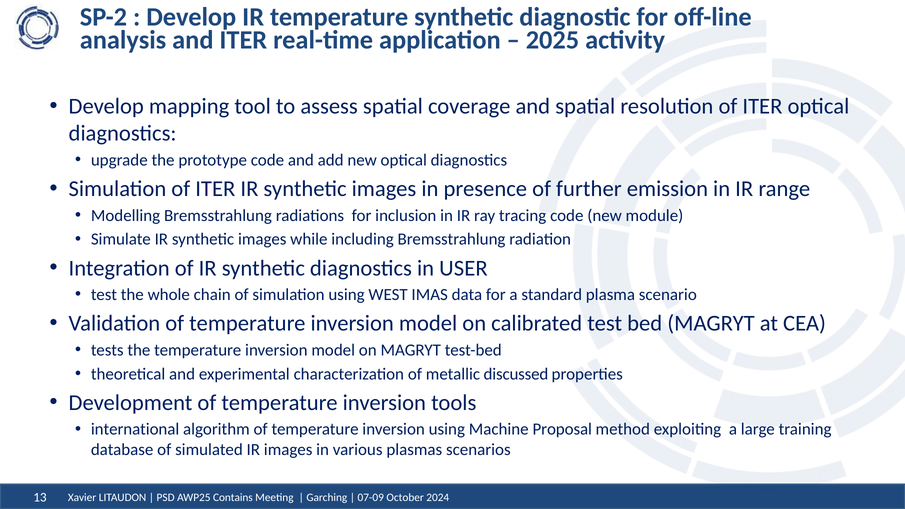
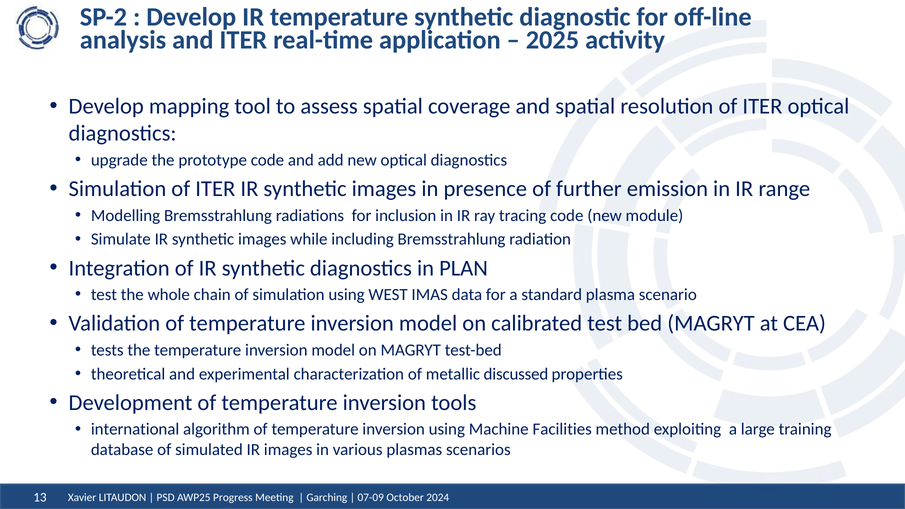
USER: USER -> PLAN (464, 268)
Proposal: Proposal -> Facilities (562, 429)
Contains: Contains -> Progress (233, 498)
